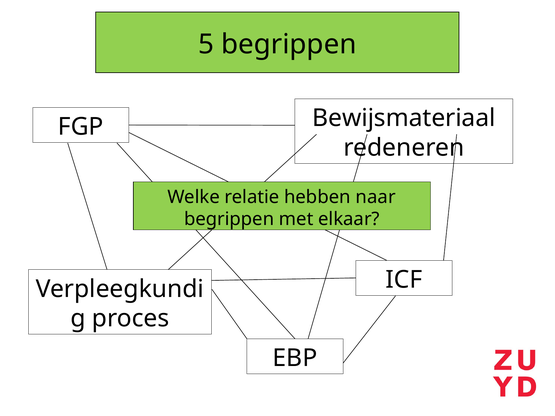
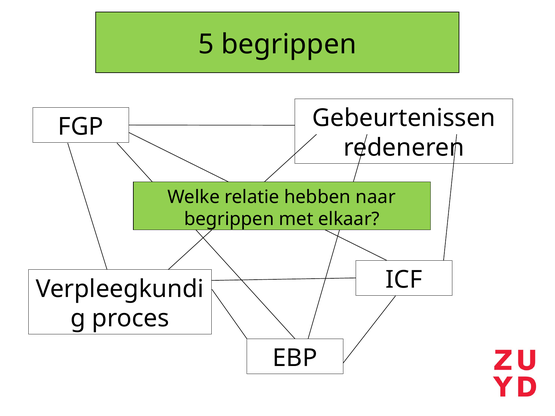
Bewijsmateriaal: Bewijsmateriaal -> Gebeurtenissen (404, 118)
